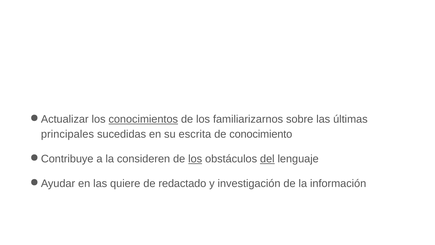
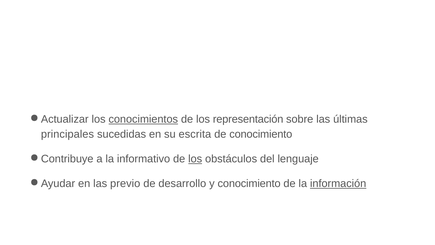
familiarizarnos: familiarizarnos -> representación (248, 119)
consideren: consideren -> informativo (144, 159)
del underline: present -> none (267, 159)
quiere: quiere -> previo (125, 183)
redactado: redactado -> desarrollo (182, 183)
y investigación: investigación -> conocimiento (249, 183)
información underline: none -> present (338, 183)
